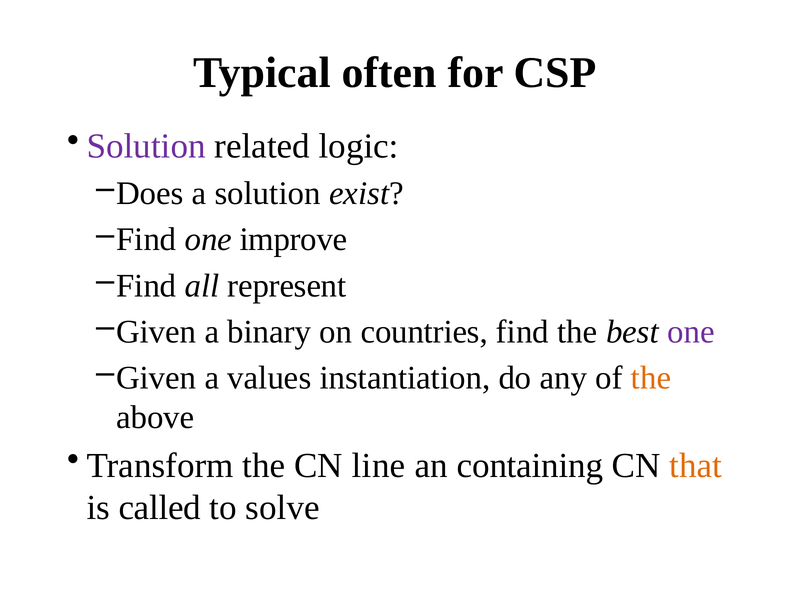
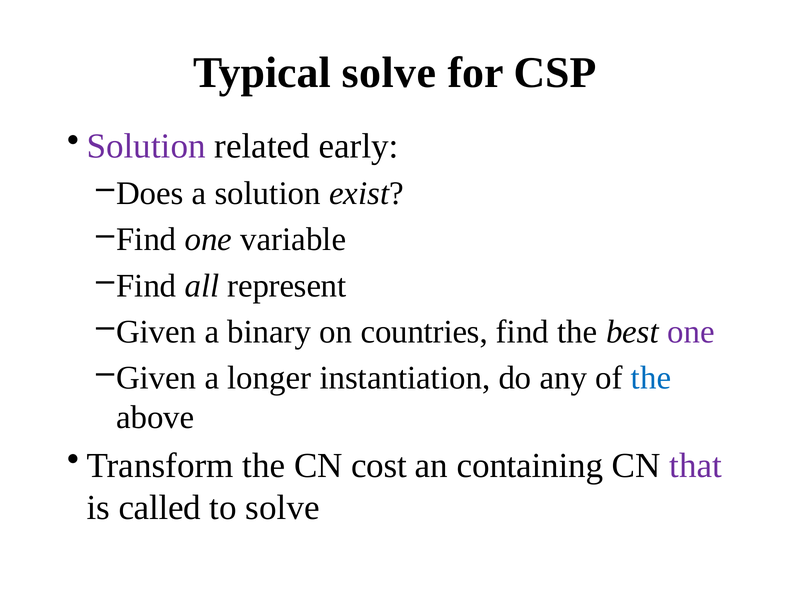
Typical often: often -> solve (389, 72)
logic: logic -> early (359, 146)
improve: improve -> variable (293, 239)
values: values -> longer (269, 378)
the colour: orange -> blue (651, 378)
line: line -> cost (379, 465)
that colour: orange -> purple (696, 465)
